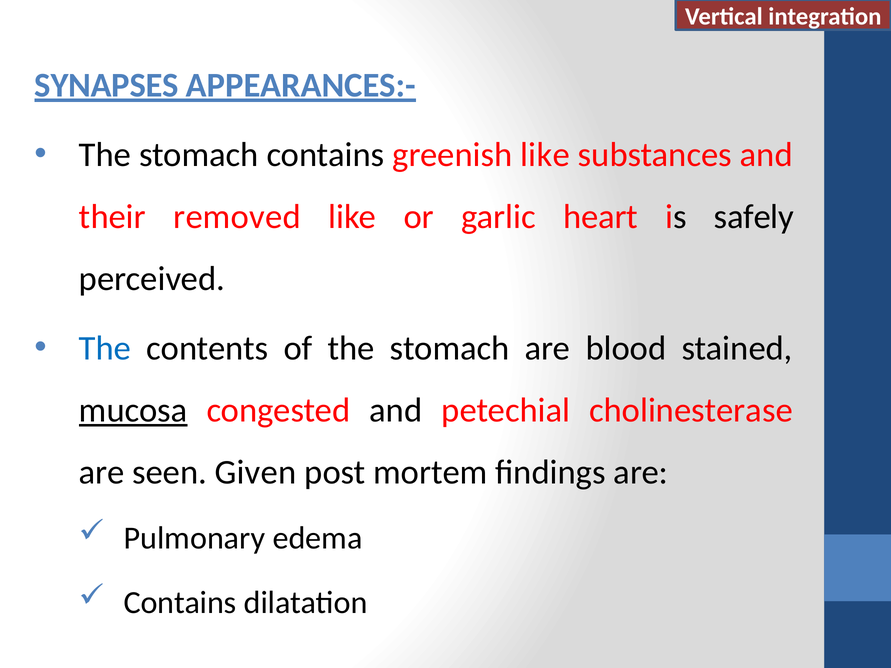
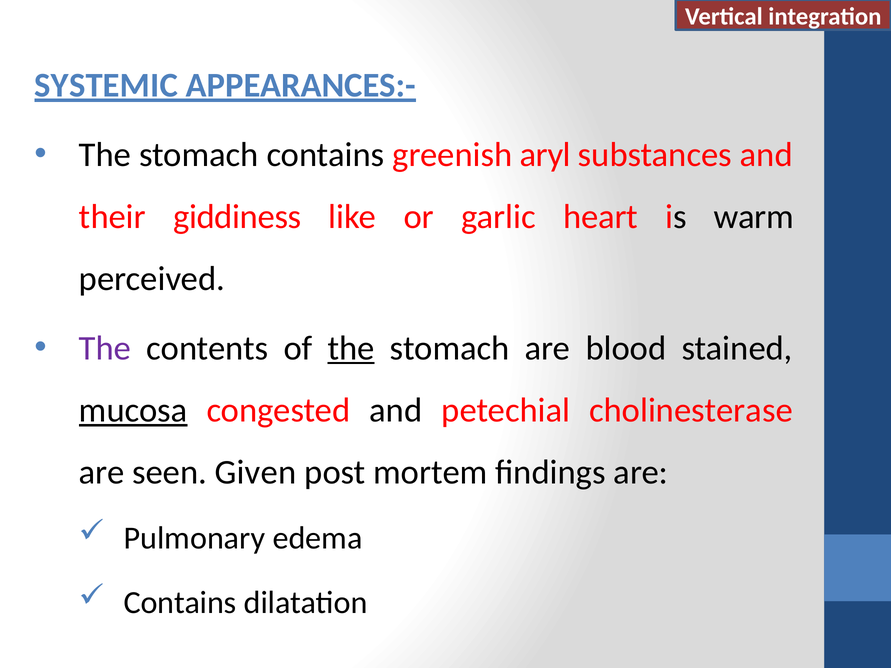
SYNAPSES: SYNAPSES -> SYSTEMIC (106, 85)
greenish like: like -> aryl (545, 155)
removed: removed -> giddiness (237, 217)
safely: safely -> warm (754, 217)
The colour: blue -> purple (105, 348)
the underline: none -> present (351, 348)
